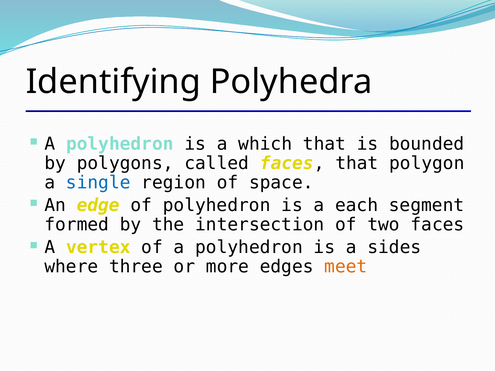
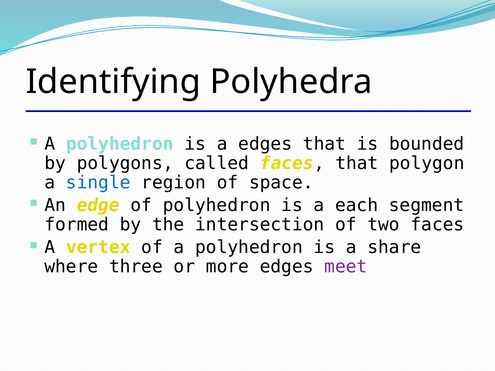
a which: which -> edges (265, 144)
sides: sides -> share (394, 248)
meet colour: orange -> purple (346, 267)
